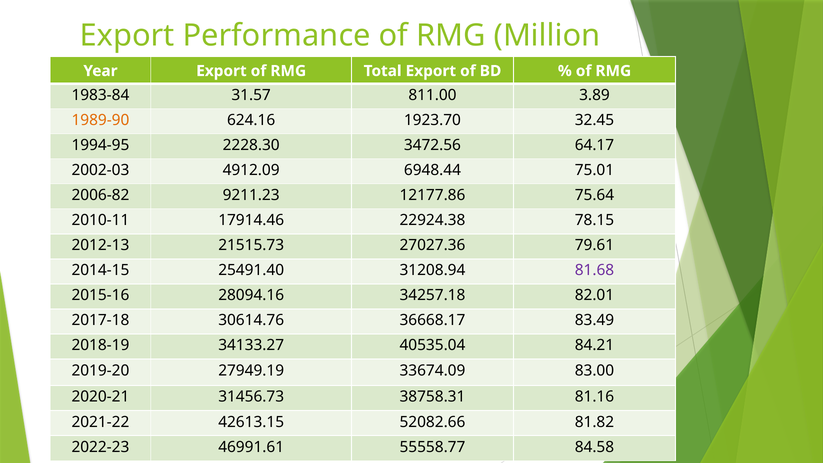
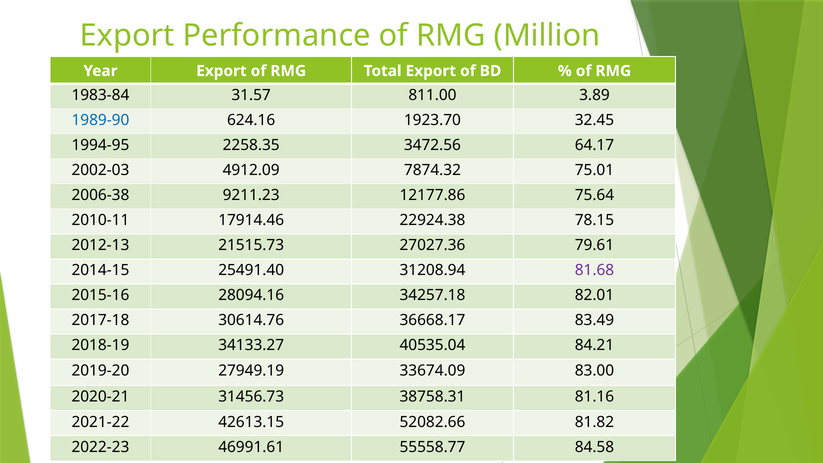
1989-90 colour: orange -> blue (100, 120)
2228.30: 2228.30 -> 2258.35 (251, 145)
6948.44: 6948.44 -> 7874.32 (432, 170)
2006-82: 2006-82 -> 2006-38 (100, 195)
